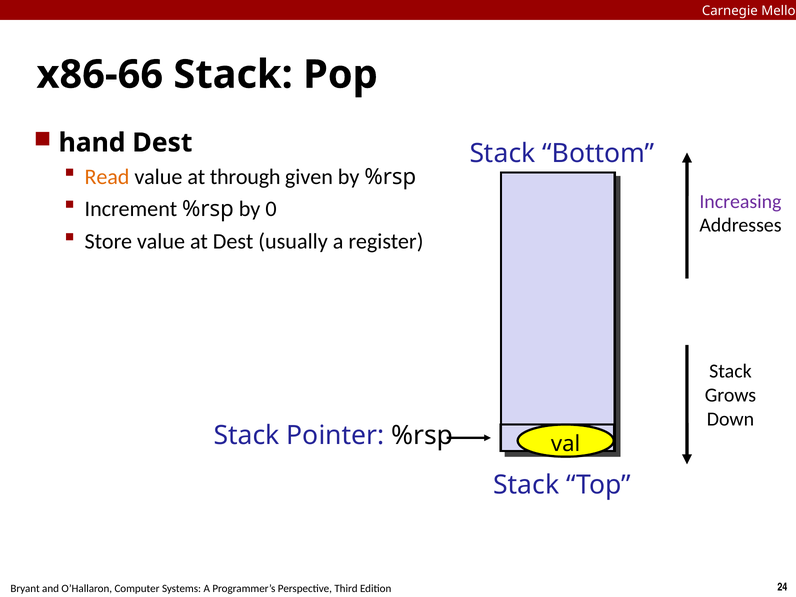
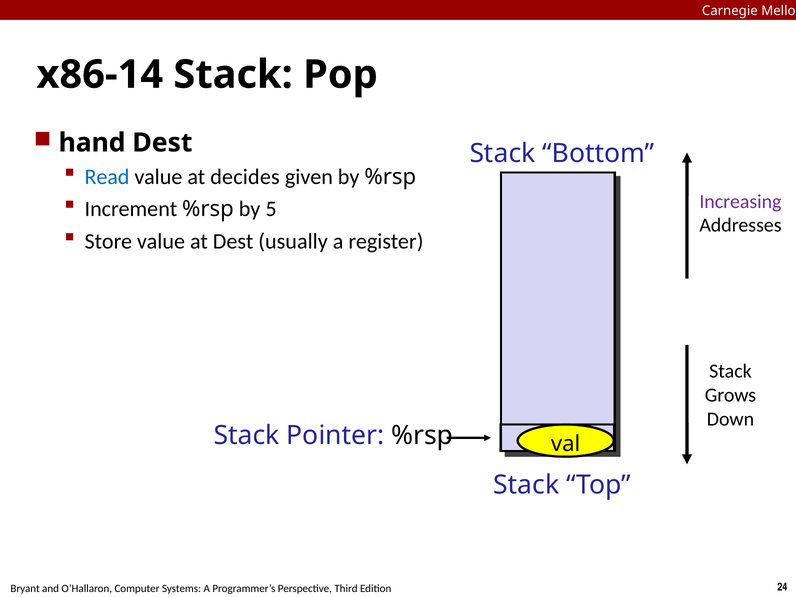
x86-66: x86-66 -> x86-14 (100, 75)
Read colour: orange -> blue (107, 177)
through: through -> decides (245, 177)
0: 0 -> 5 (271, 209)
